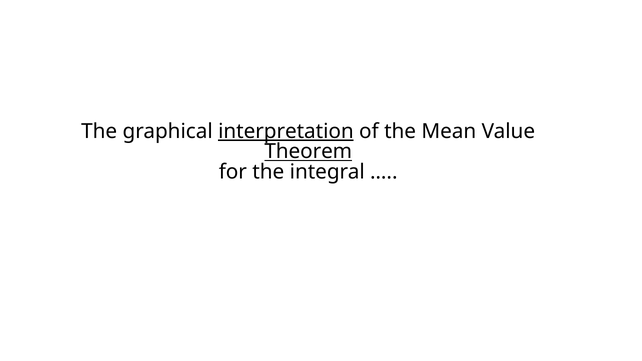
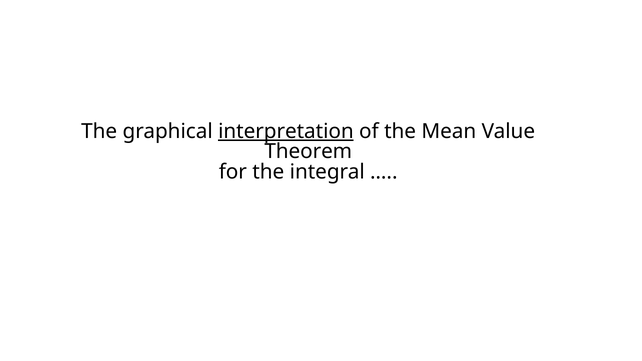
Theorem underline: present -> none (308, 152)
